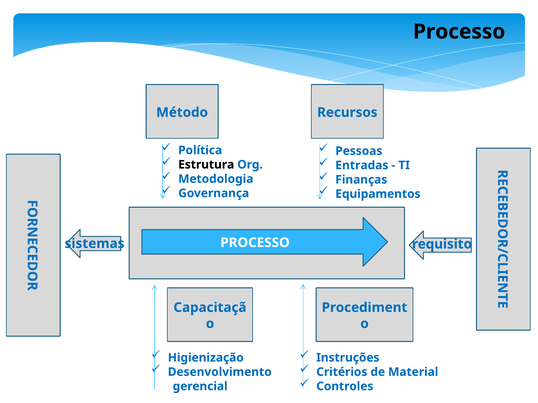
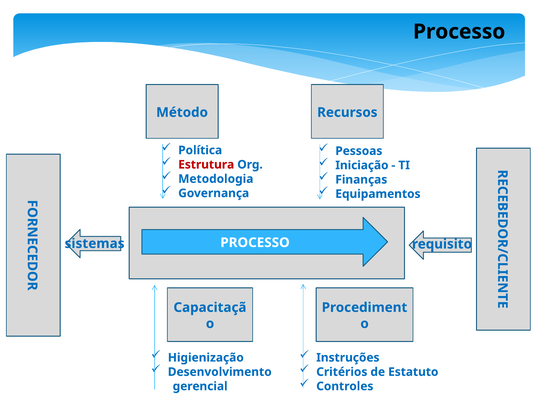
Estrutura colour: black -> red (206, 165)
Entradas: Entradas -> Iniciação (362, 166)
Material: Material -> Estatuto (413, 372)
